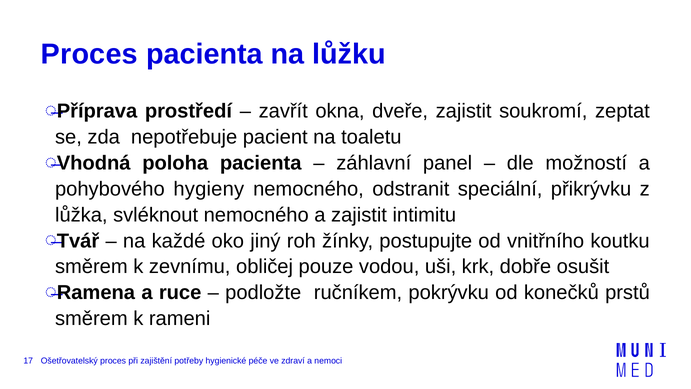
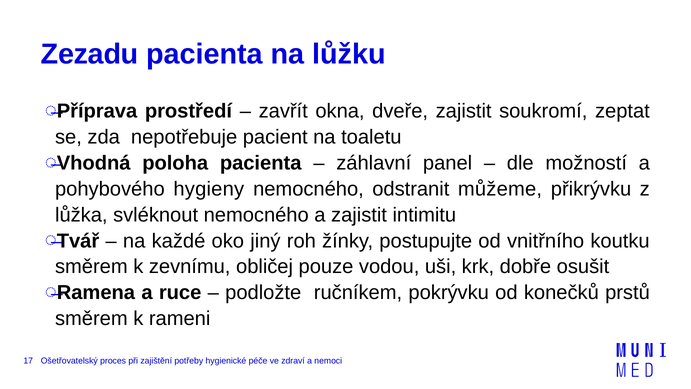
Proces: Proces -> Zezadu (90, 54)
speciální: speciální -> můžeme (500, 189)
